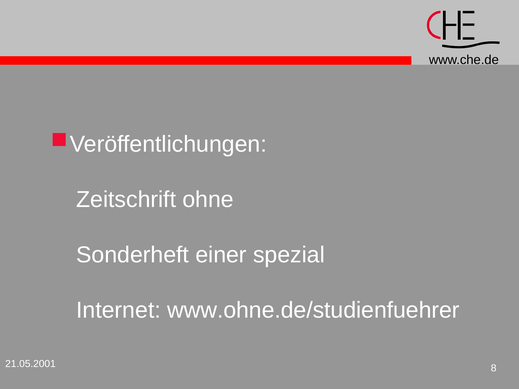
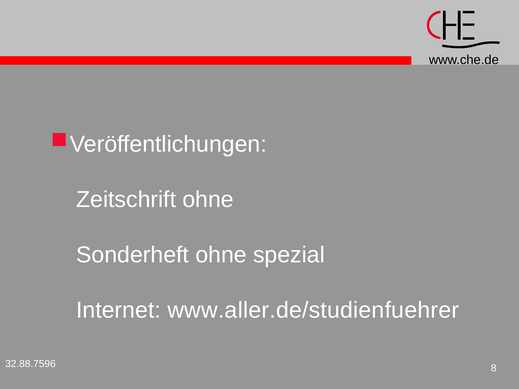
Sonderheft einer: einer -> ohne (221, 255)
www.ohne.de/studienfuehrer: www.ohne.de/studienfuehrer -> www.aller.de/studienfuehrer (313, 311)
21.05.2001: 21.05.2001 -> 32.88.7596 (30, 364)
